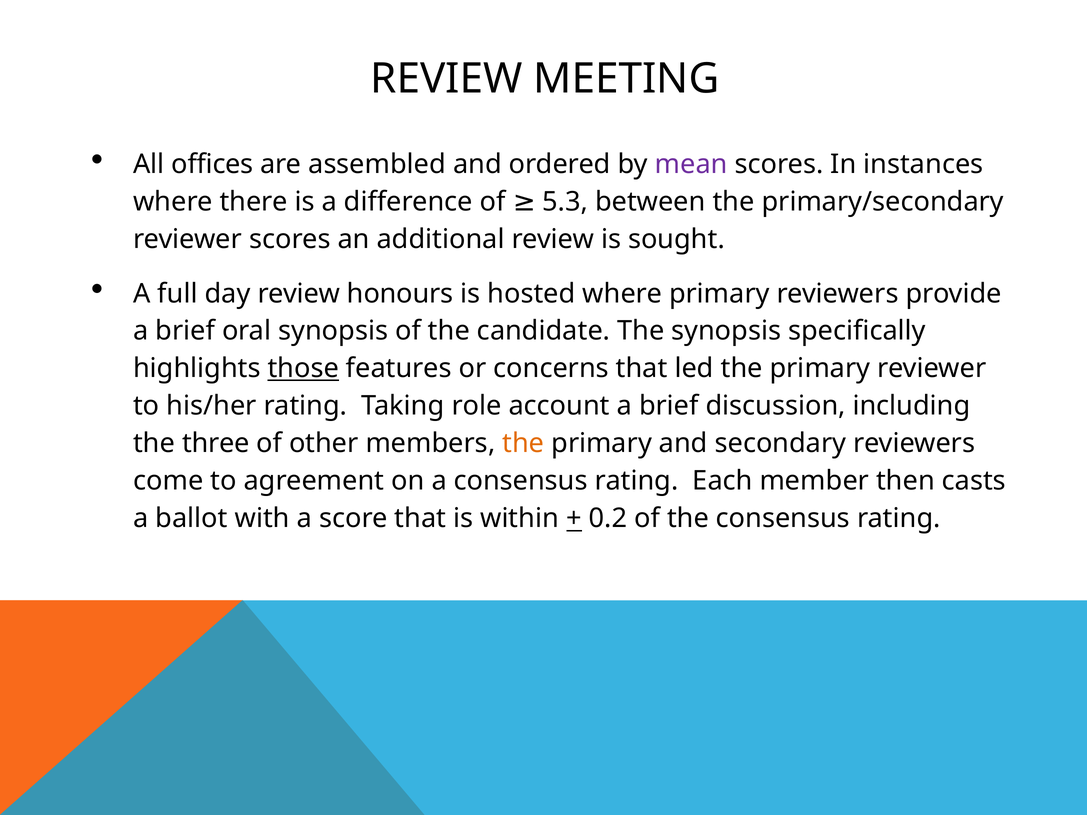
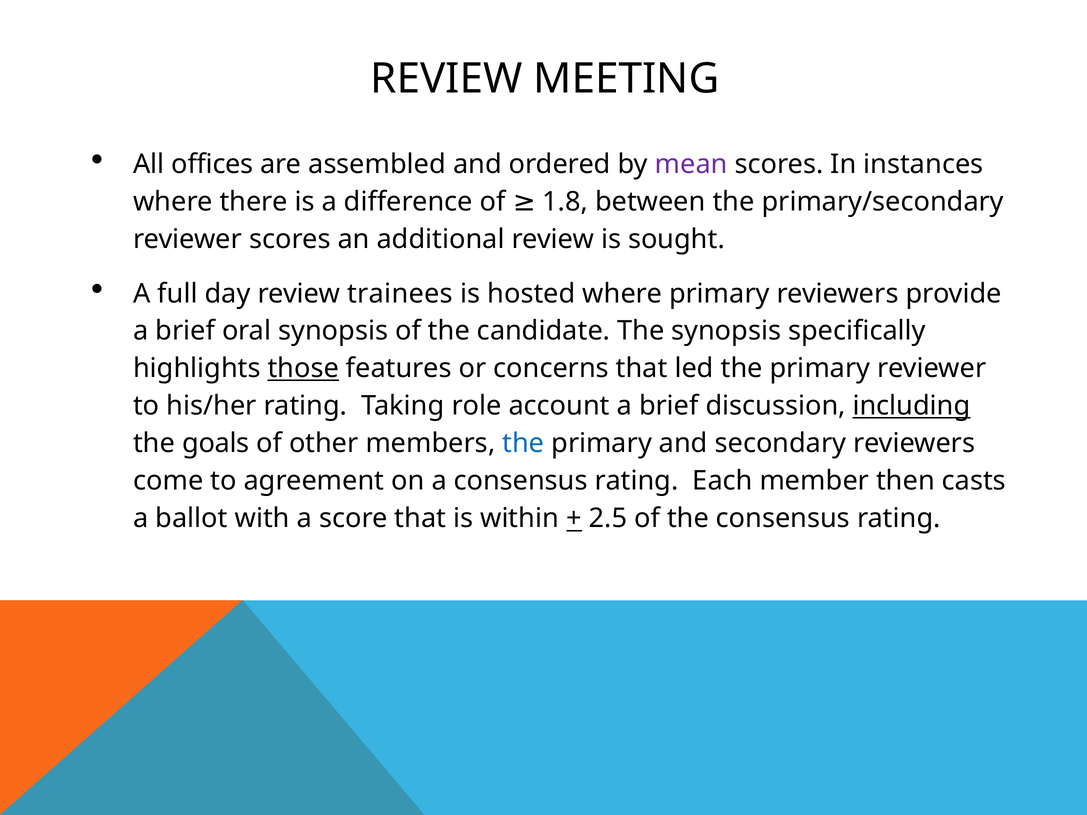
5.3: 5.3 -> 1.8 (565, 202)
honours: honours -> trainees (400, 294)
including underline: none -> present (912, 406)
three: three -> goals (216, 444)
the colour: orange -> blue (523, 444)
0.2: 0.2 -> 2.5 (608, 519)
